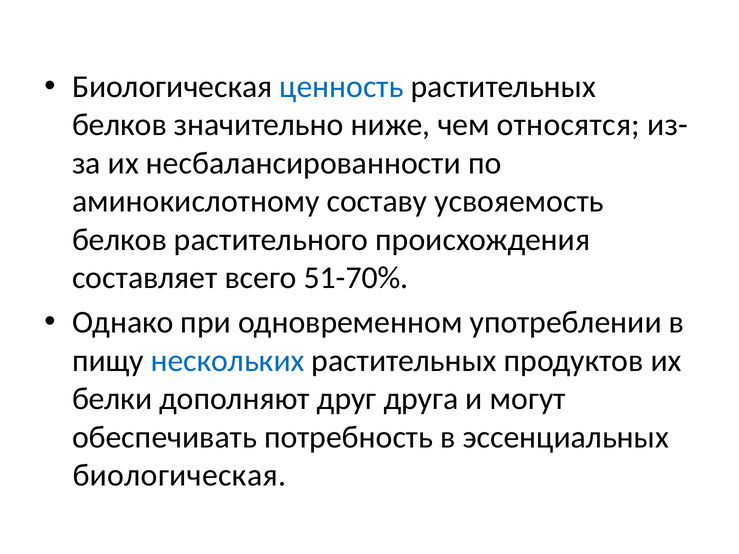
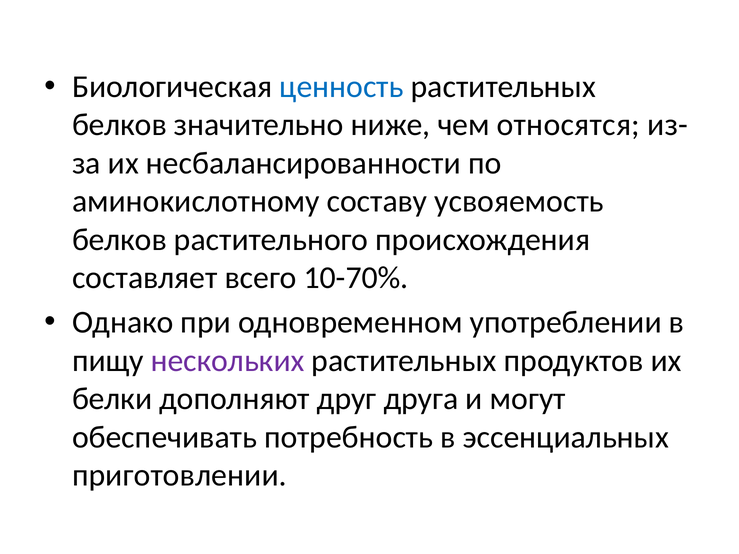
51-70%: 51-70% -> 10-70% (356, 278)
нескольких colour: blue -> purple (228, 361)
биологическая: биологическая -> приготовлении (179, 475)
